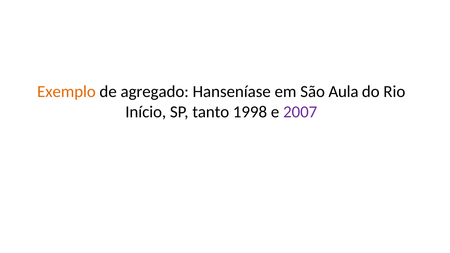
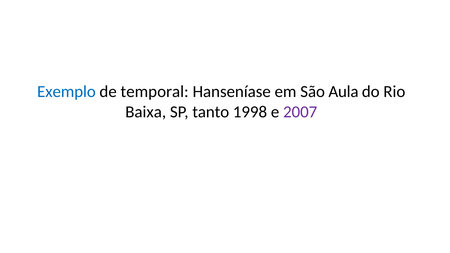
Exemplo colour: orange -> blue (66, 92)
agregado: agregado -> temporal (155, 92)
Início: Início -> Baixa (146, 112)
